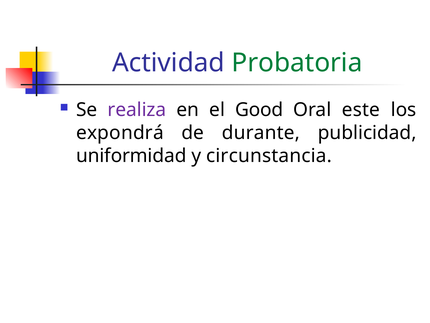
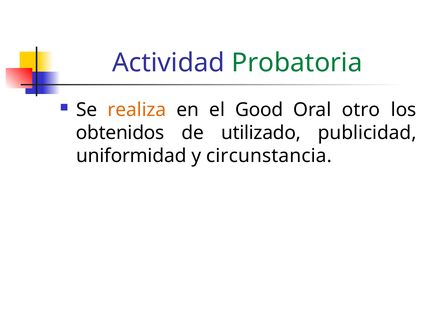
realiza colour: purple -> orange (137, 110)
este: este -> otro (361, 110)
expondrá: expondrá -> obtenidos (120, 133)
durante: durante -> utilizado (261, 133)
